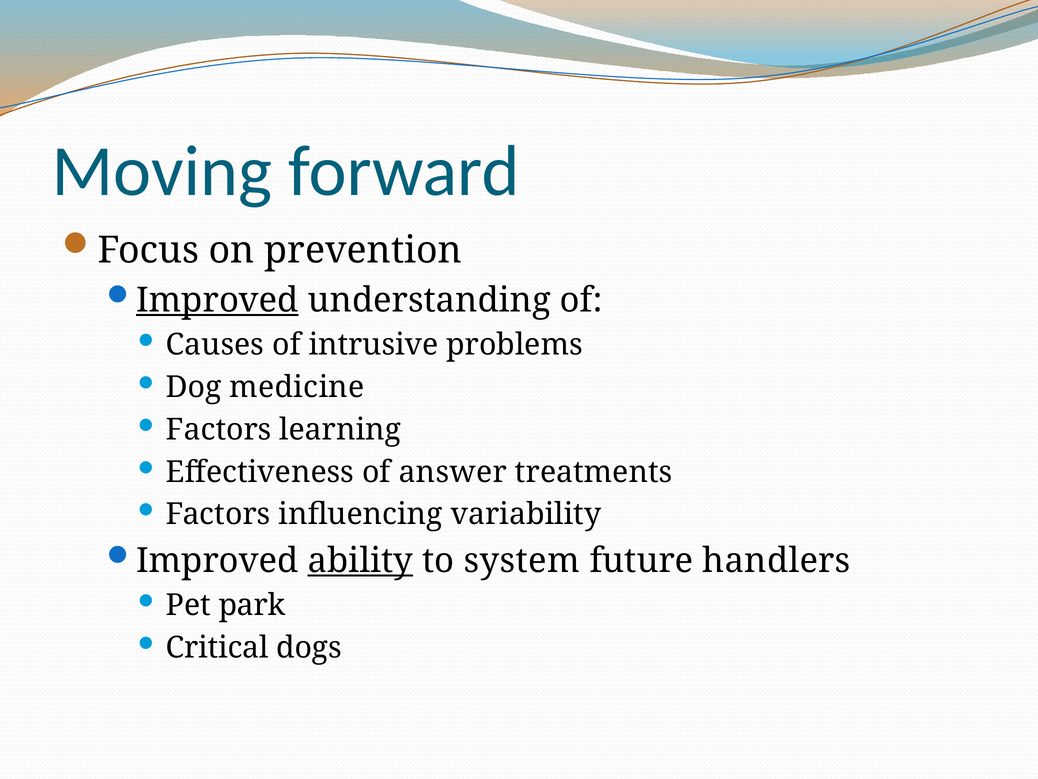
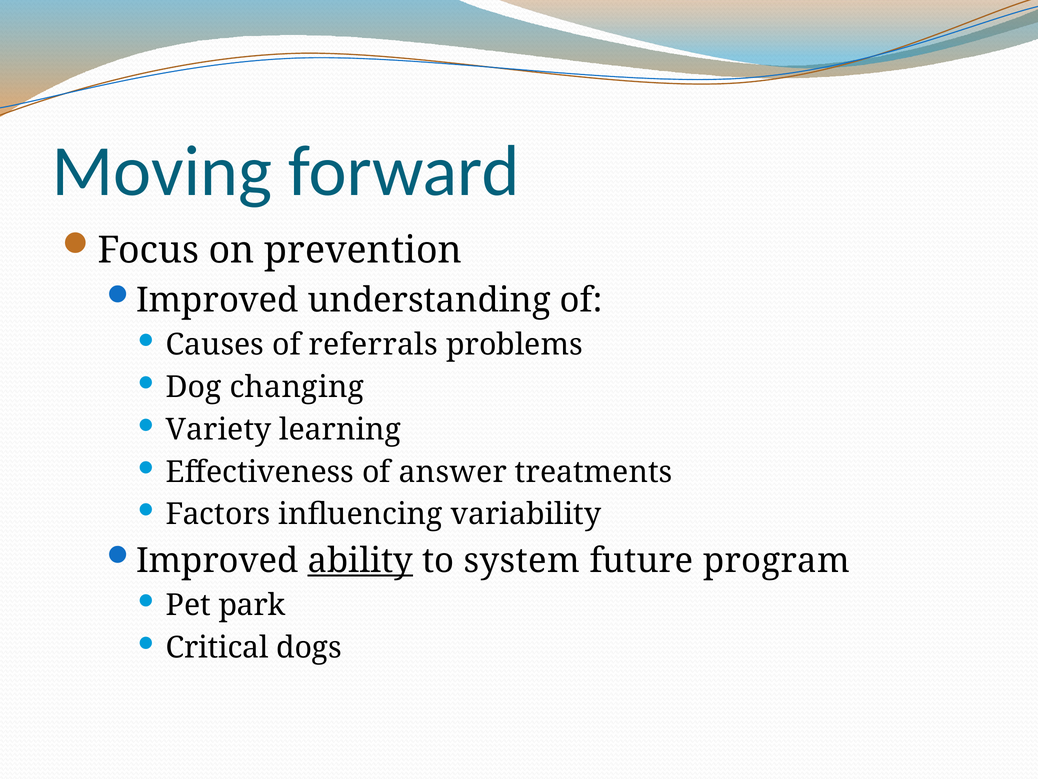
Improved underline: present -> none (217, 300)
intrusive: intrusive -> referrals (373, 345)
medicine: medicine -> changing (297, 387)
Factors: Factors -> Variety (219, 429)
handlers: handlers -> program (776, 560)
